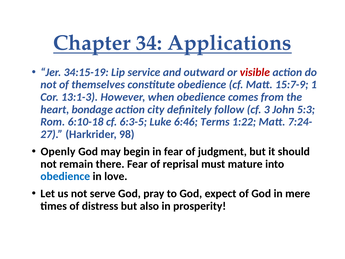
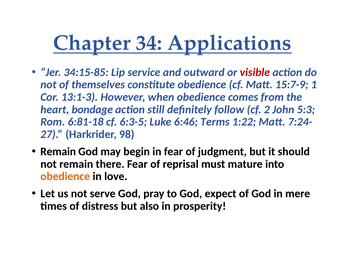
34:15-19: 34:15-19 -> 34:15-85 (86, 72)
city: city -> still (156, 109)
3: 3 -> 2 (267, 109)
6:10-18: 6:10-18 -> 6:81-18 (86, 122)
Openly: Openly -> Remain (58, 151)
obedience colour: blue -> orange (65, 176)
